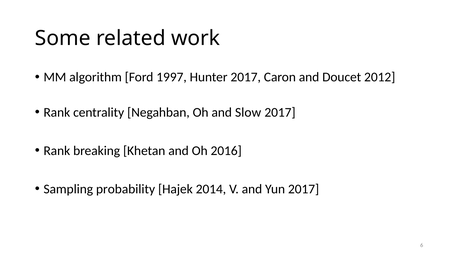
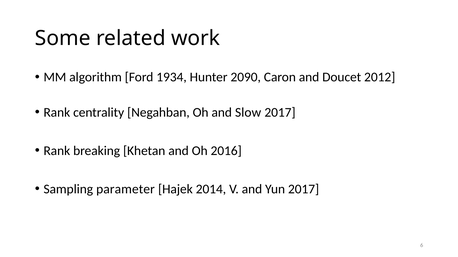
1997: 1997 -> 1934 (172, 77)
Hunter 2017: 2017 -> 2090 (246, 77)
probability: probability -> parameter (126, 189)
